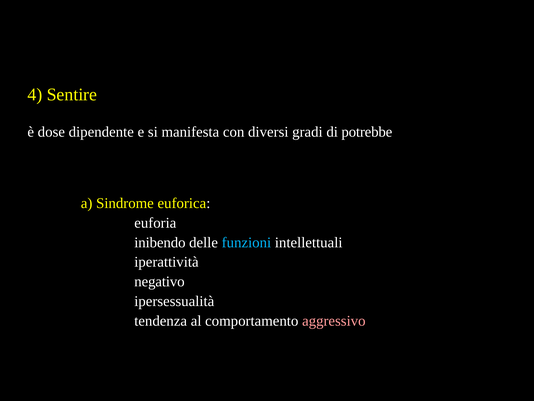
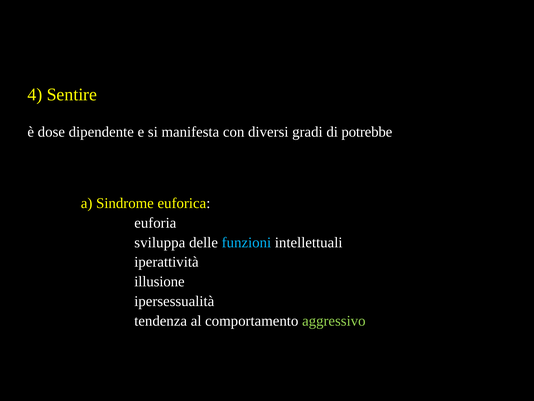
inibendo: inibendo -> sviluppa (160, 242)
negativo: negativo -> illusione (159, 281)
aggressivo colour: pink -> light green (334, 320)
